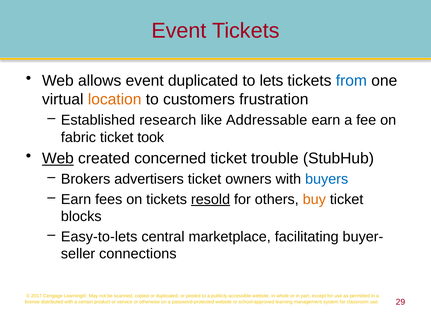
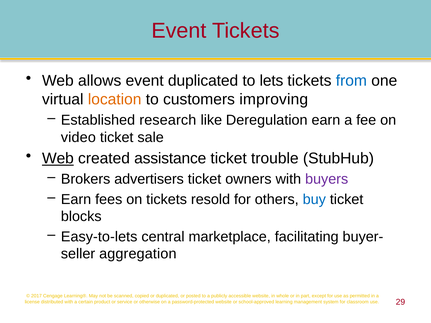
frustration: frustration -> improving (274, 99)
Addressable: Addressable -> Deregulation (267, 120)
fabric: fabric -> video (78, 137)
took: took -> sale (151, 137)
concerned: concerned -> assistance (170, 159)
buyers colour: blue -> purple (327, 179)
resold underline: present -> none (211, 199)
buy colour: orange -> blue (314, 199)
connections: connections -> aggregation (138, 254)
